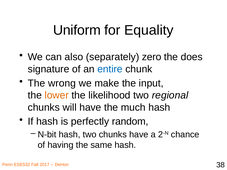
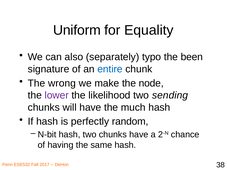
zero: zero -> typo (152, 57)
does: does -> been (192, 57)
input: input -> node (151, 83)
lower colour: orange -> purple (57, 95)
regional: regional -> sending (170, 95)
